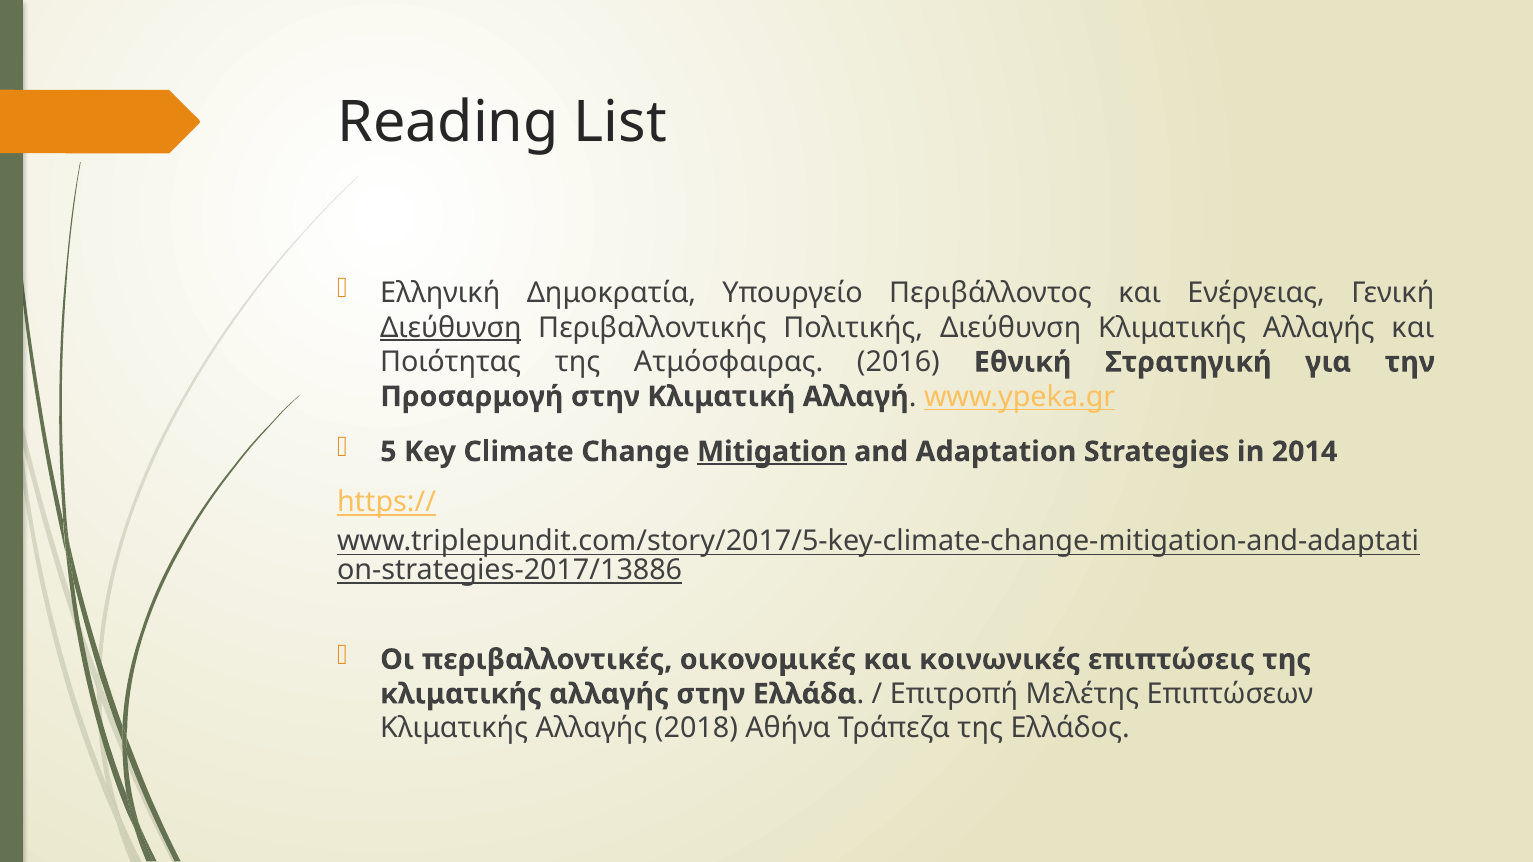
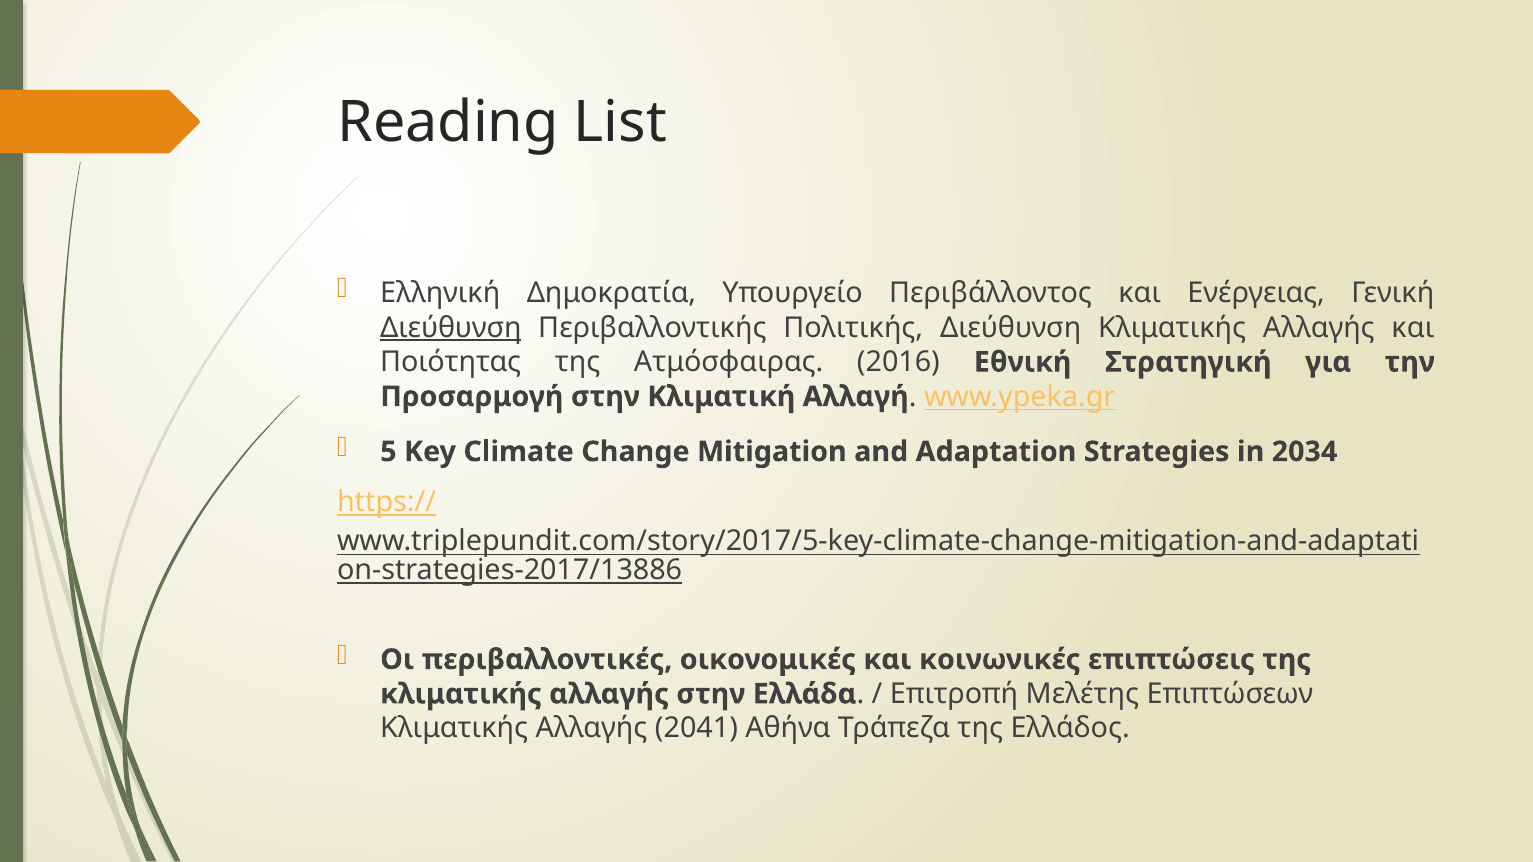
Mitigation underline: present -> none (772, 452)
2014: 2014 -> 2034 (1305, 452)
2018: 2018 -> 2041 (696, 729)
